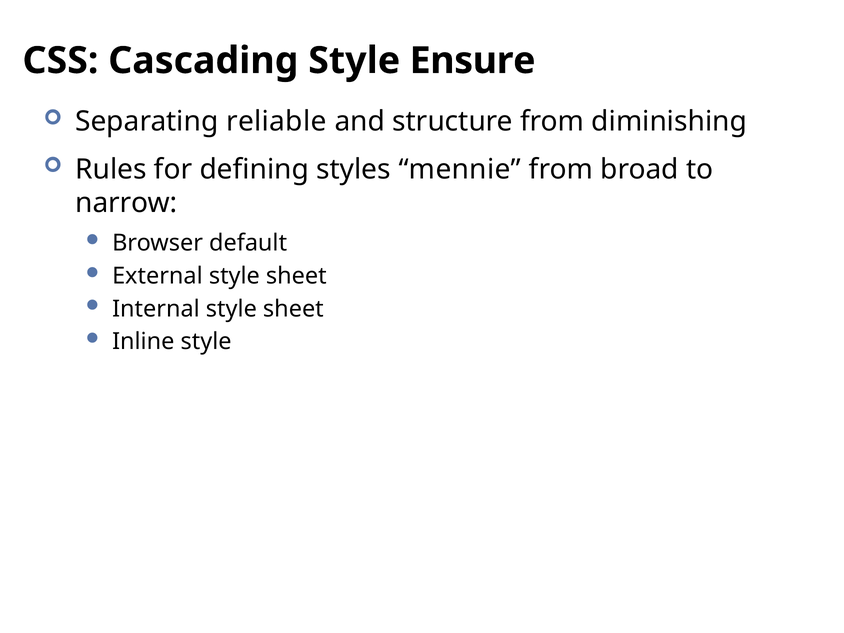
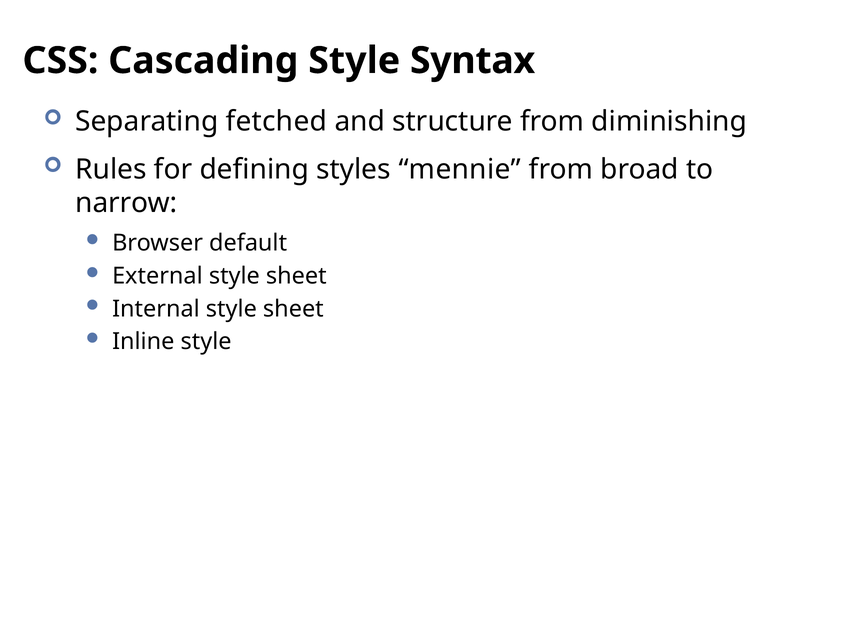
Ensure: Ensure -> Syntax (473, 61)
reliable: reliable -> fetched (276, 122)
